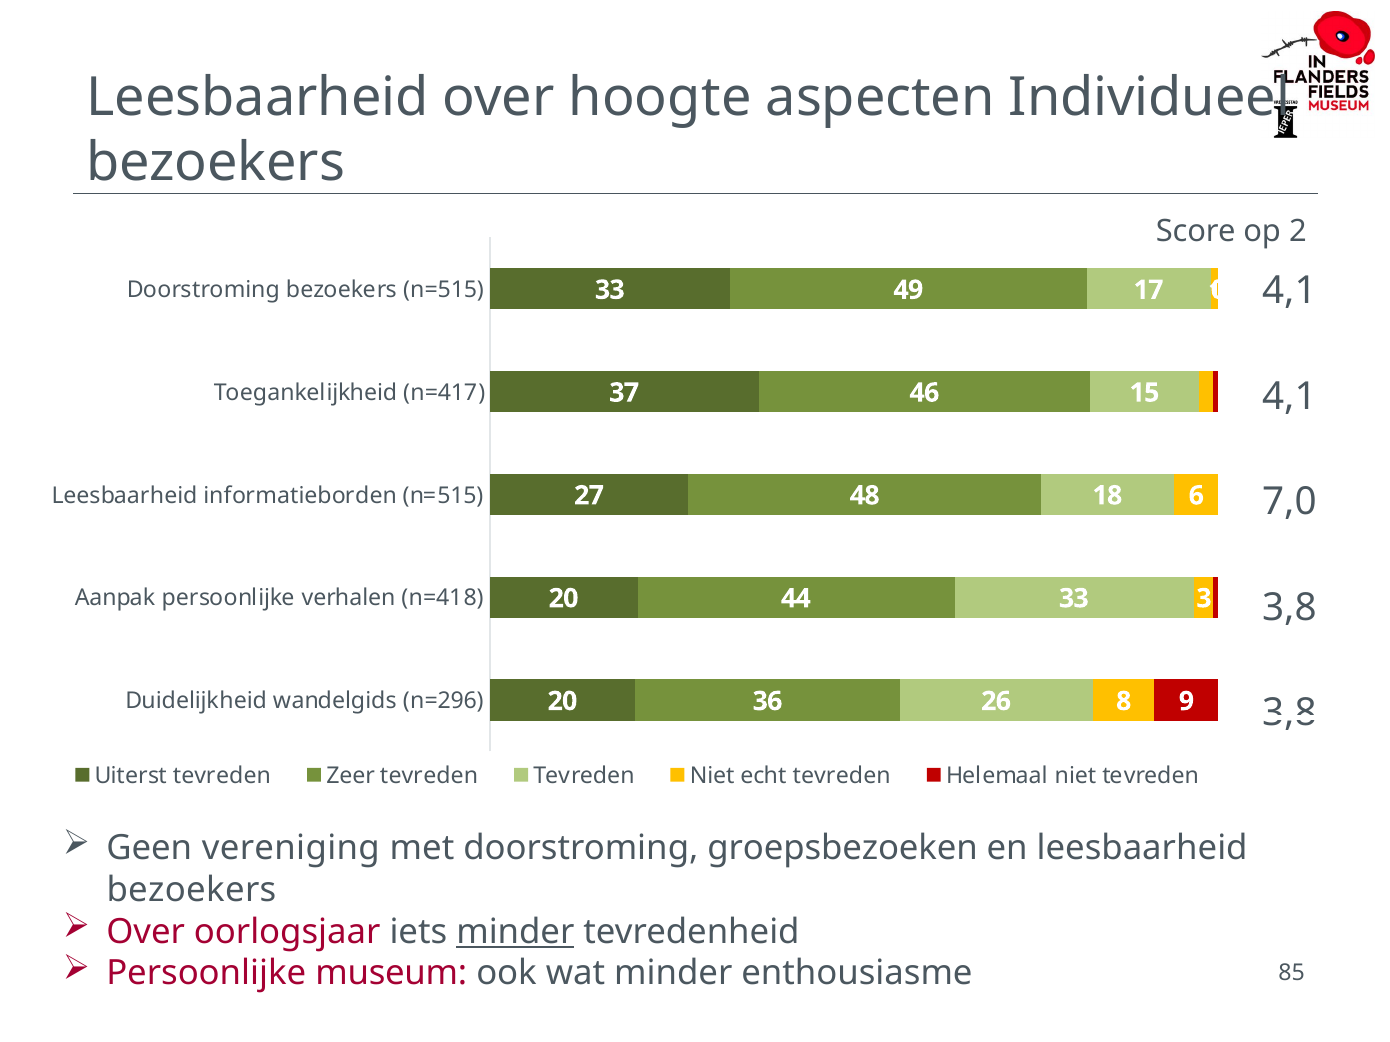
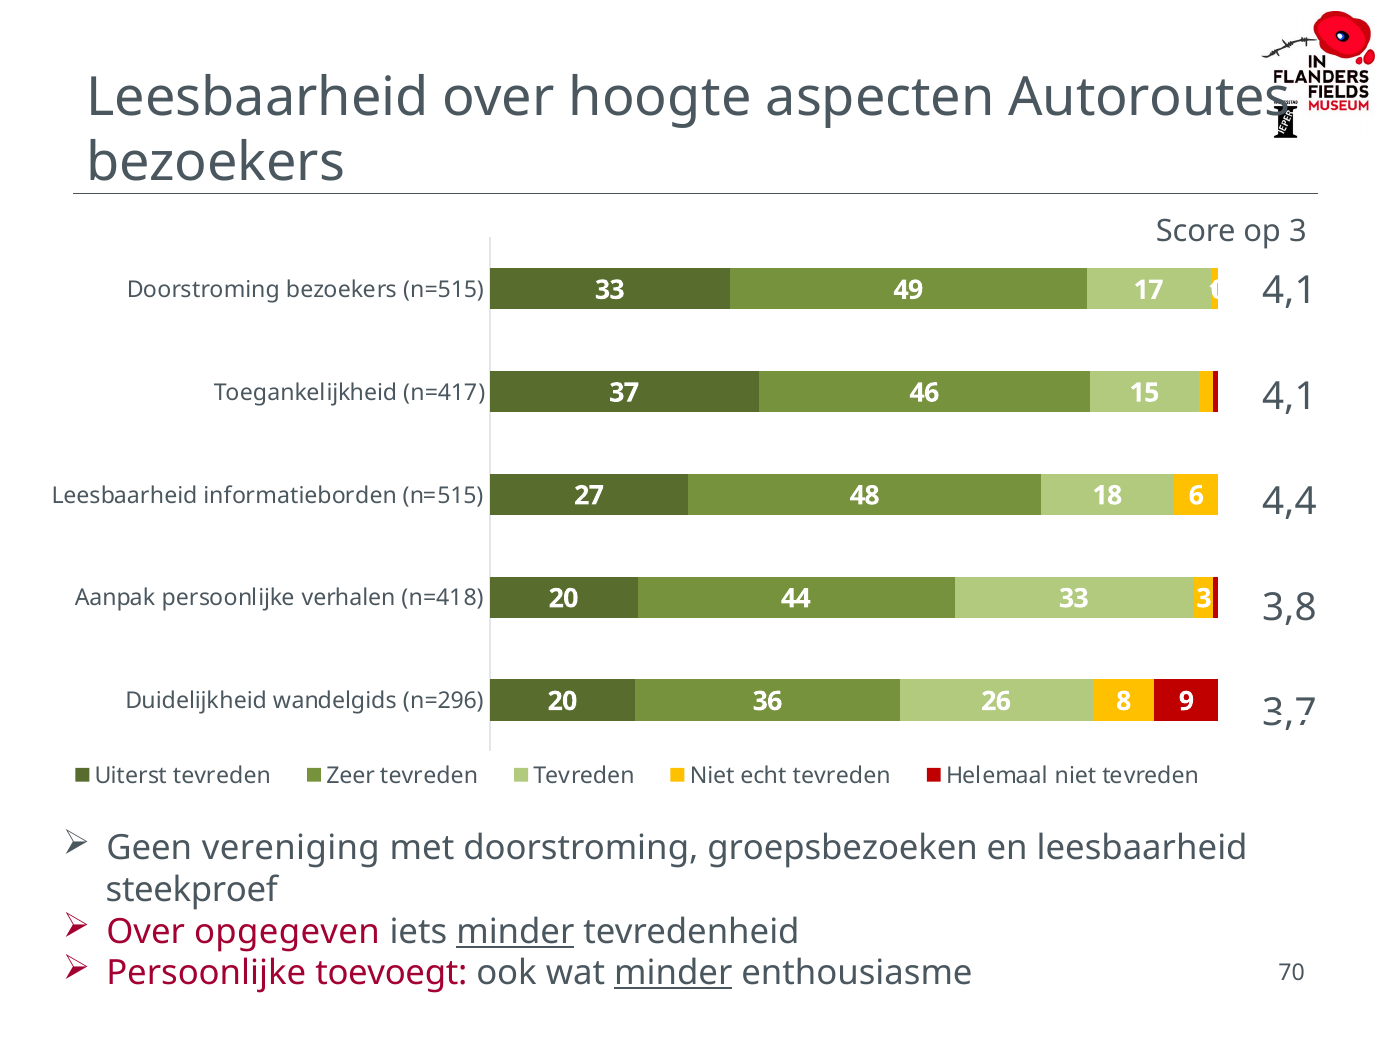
Individueel: Individueel -> Autoroutes (1150, 98)
op 2: 2 -> 3 (1298, 231)
7,0: 7,0 -> 4,4 (1289, 502)
3,8: 3,8 -> 3,7 (1289, 713)
bezoekers: bezoekers -> steekproef (192, 890)
oorlogsjaar: oorlogsjaar -> opgegeven (287, 932)
museum: museum -> toevoegt (391, 974)
minder underline: none -> present (673, 974)
85: 85 -> 70 (1292, 973)
